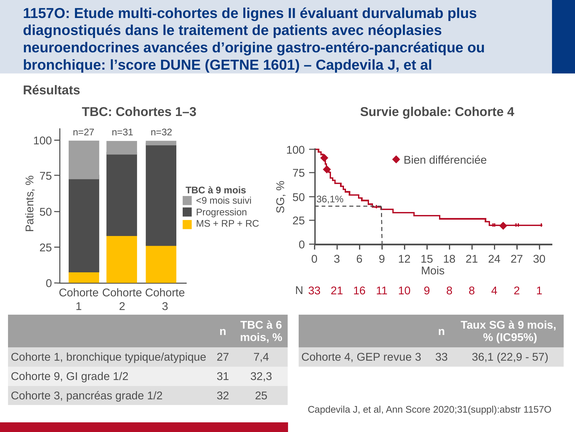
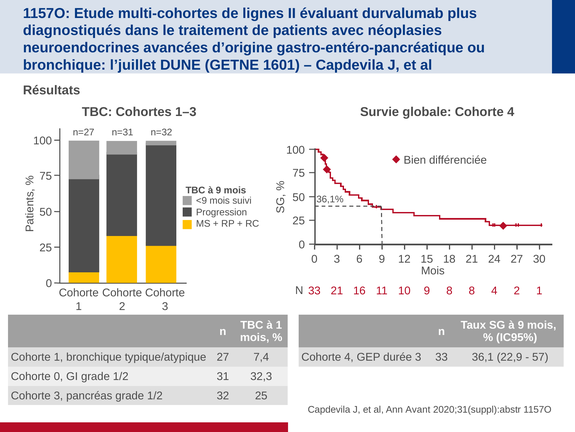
l’score: l’score -> l’juillet (133, 65)
à 6: 6 -> 1 (279, 324)
revue: revue -> durée (398, 357)
Cohorte 9: 9 -> 0 (58, 376)
Score: Score -> Avant (418, 409)
